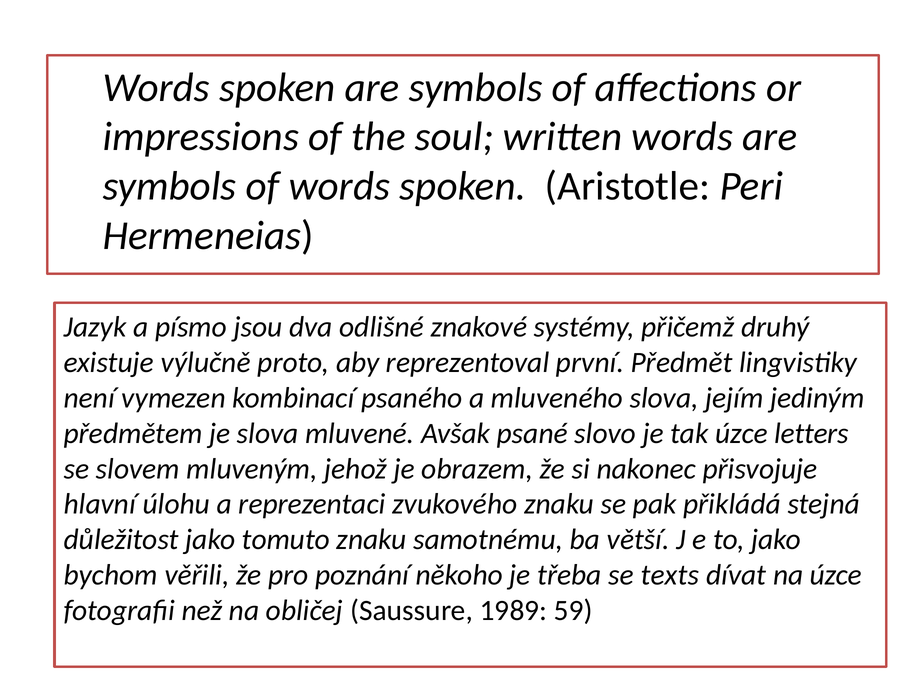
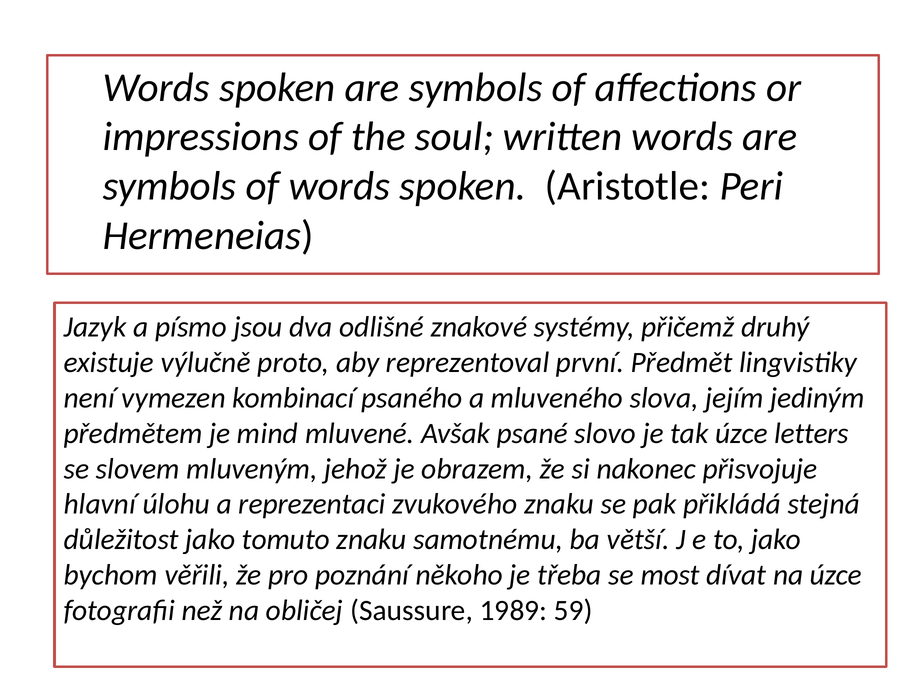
je slova: slova -> mind (268, 433)
texts: texts -> most (670, 575)
